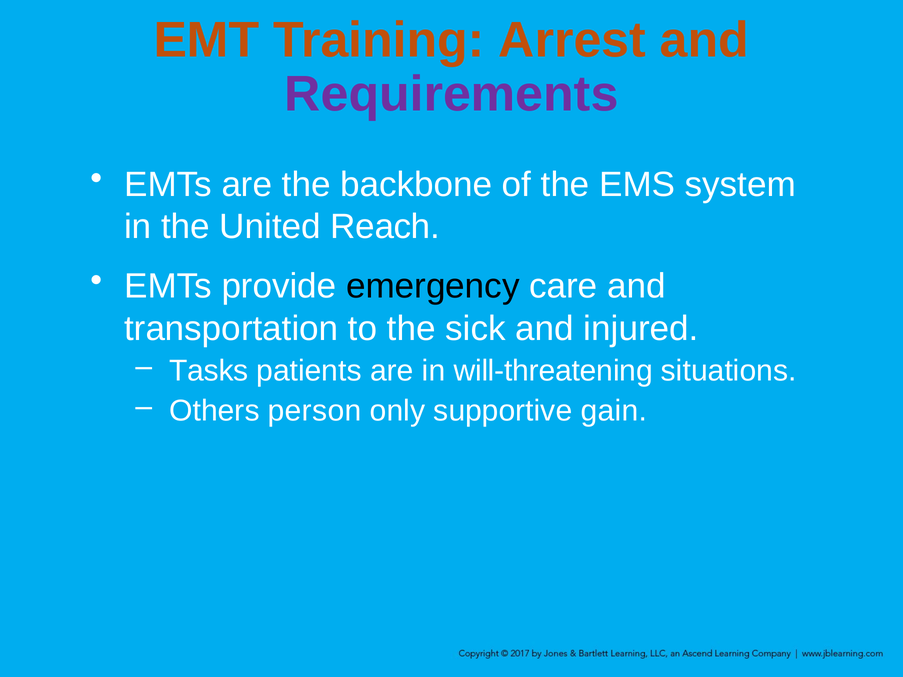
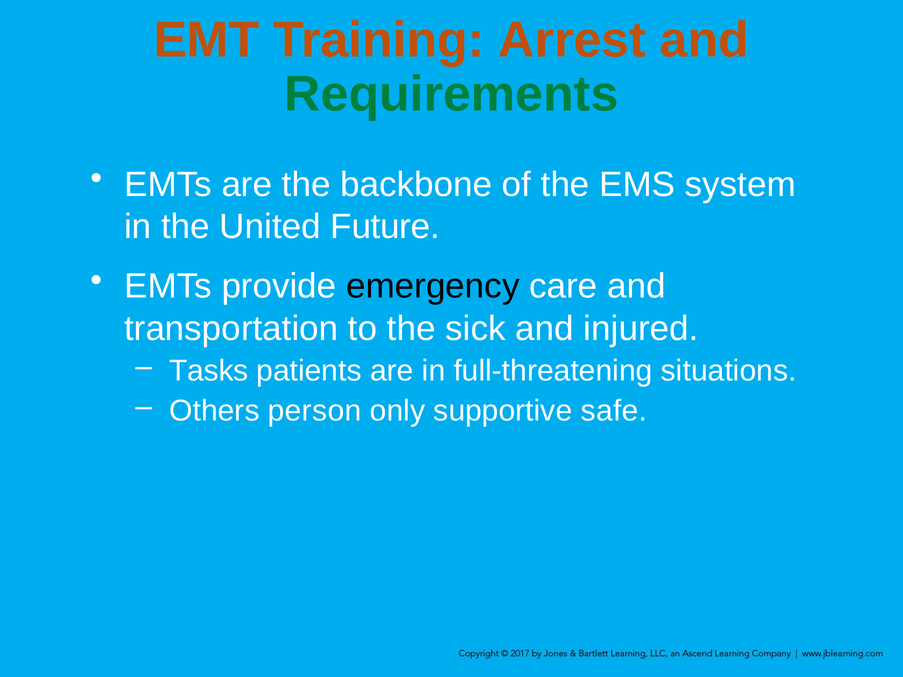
Requirements colour: purple -> green (451, 94)
Reach: Reach -> Future (385, 227)
will-threatening: will-threatening -> full-threatening (553, 371)
gain: gain -> safe (614, 411)
